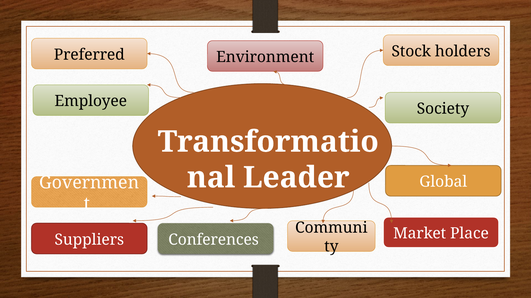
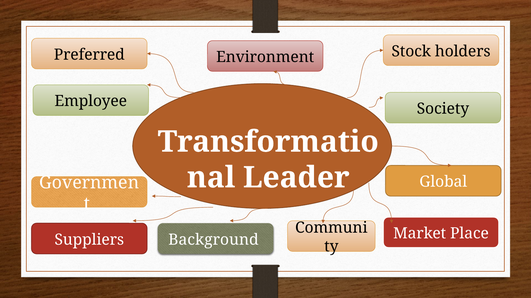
Conferences: Conferences -> Background (213, 240)
